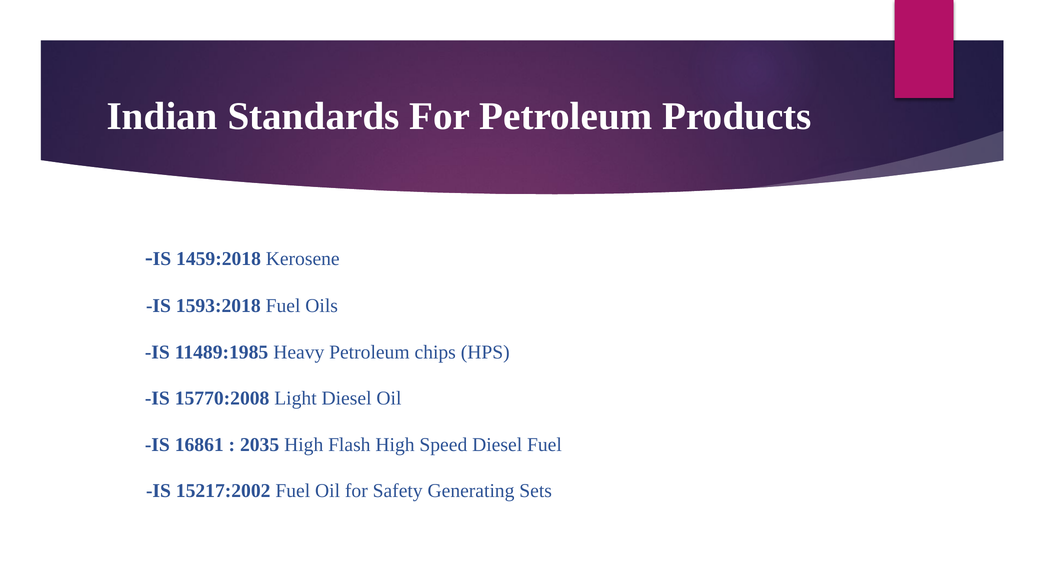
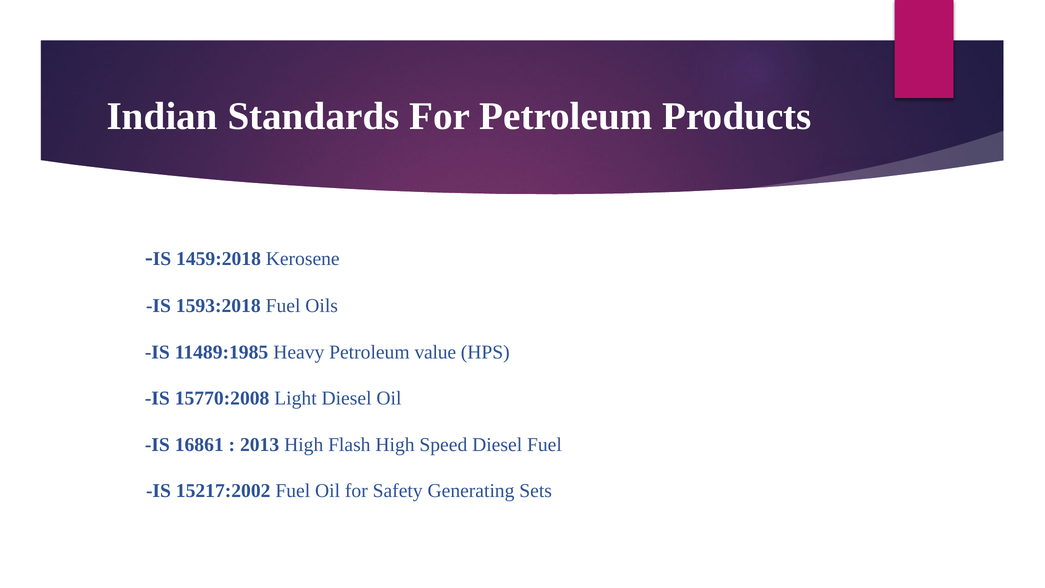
chips: chips -> value (435, 352)
2035: 2035 -> 2013 (260, 444)
